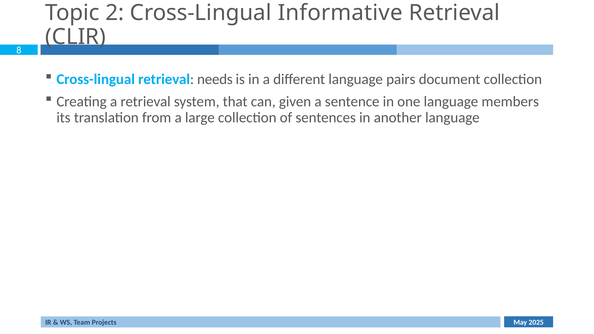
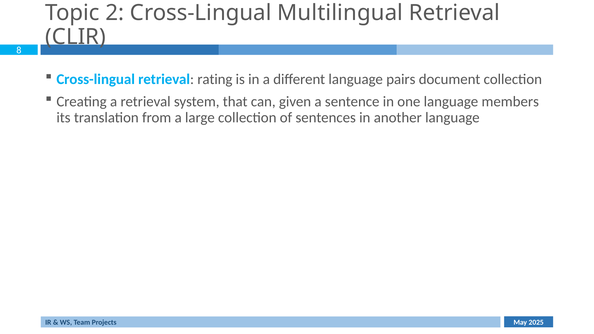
Informative: Informative -> Multilingual (340, 13)
needs: needs -> rating (215, 79)
